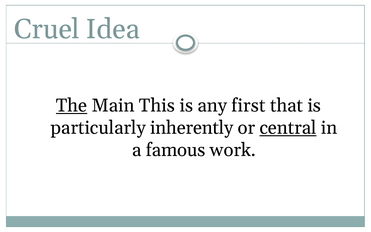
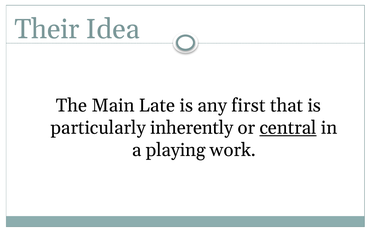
Cruel: Cruel -> Their (47, 29)
The underline: present -> none (72, 105)
This: This -> Late (157, 105)
famous: famous -> playing (176, 150)
